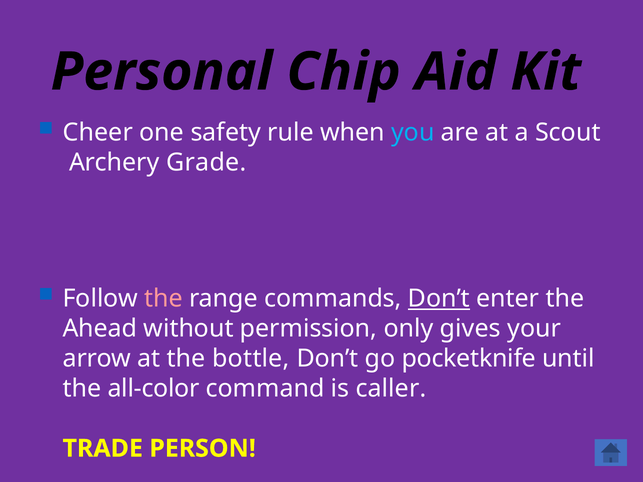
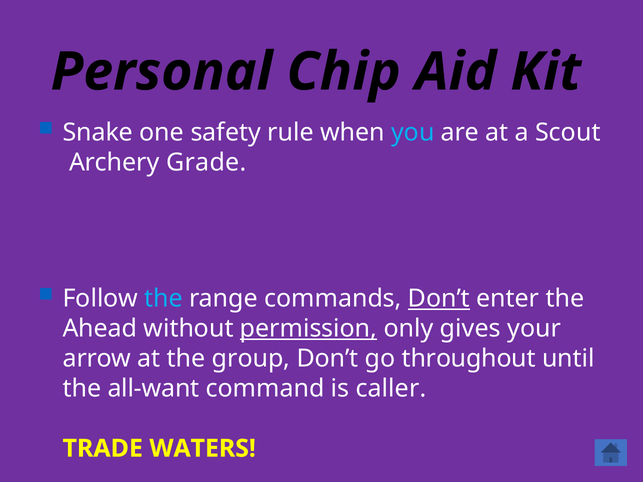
Cheer: Cheer -> Snake (98, 132)
the colour: pink -> light blue (163, 299)
permission underline: none -> present (309, 329)
bottle: bottle -> group (251, 359)
pocketknife: pocketknife -> throughout (469, 359)
all-color: all-color -> all-want (154, 389)
PERSON: PERSON -> WATERS (203, 449)
